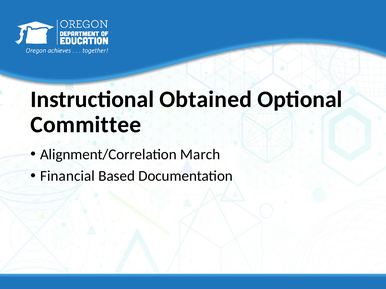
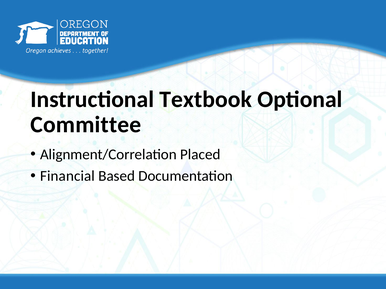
Obtained: Obtained -> Textbook (206, 99)
March: March -> Placed (200, 155)
